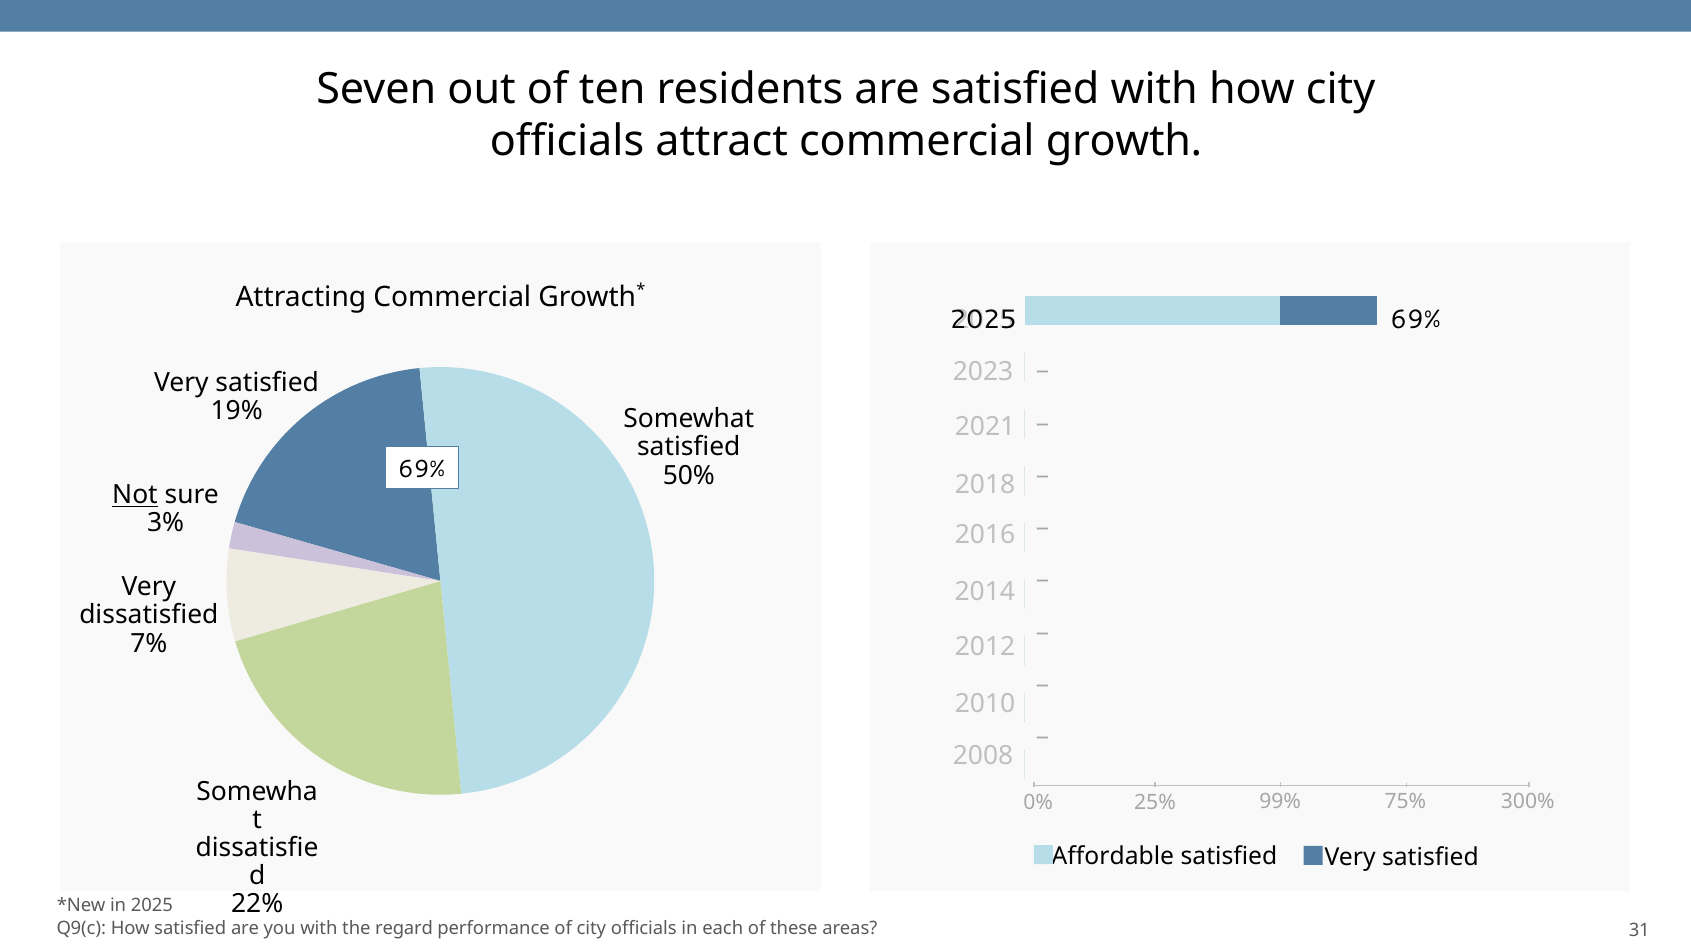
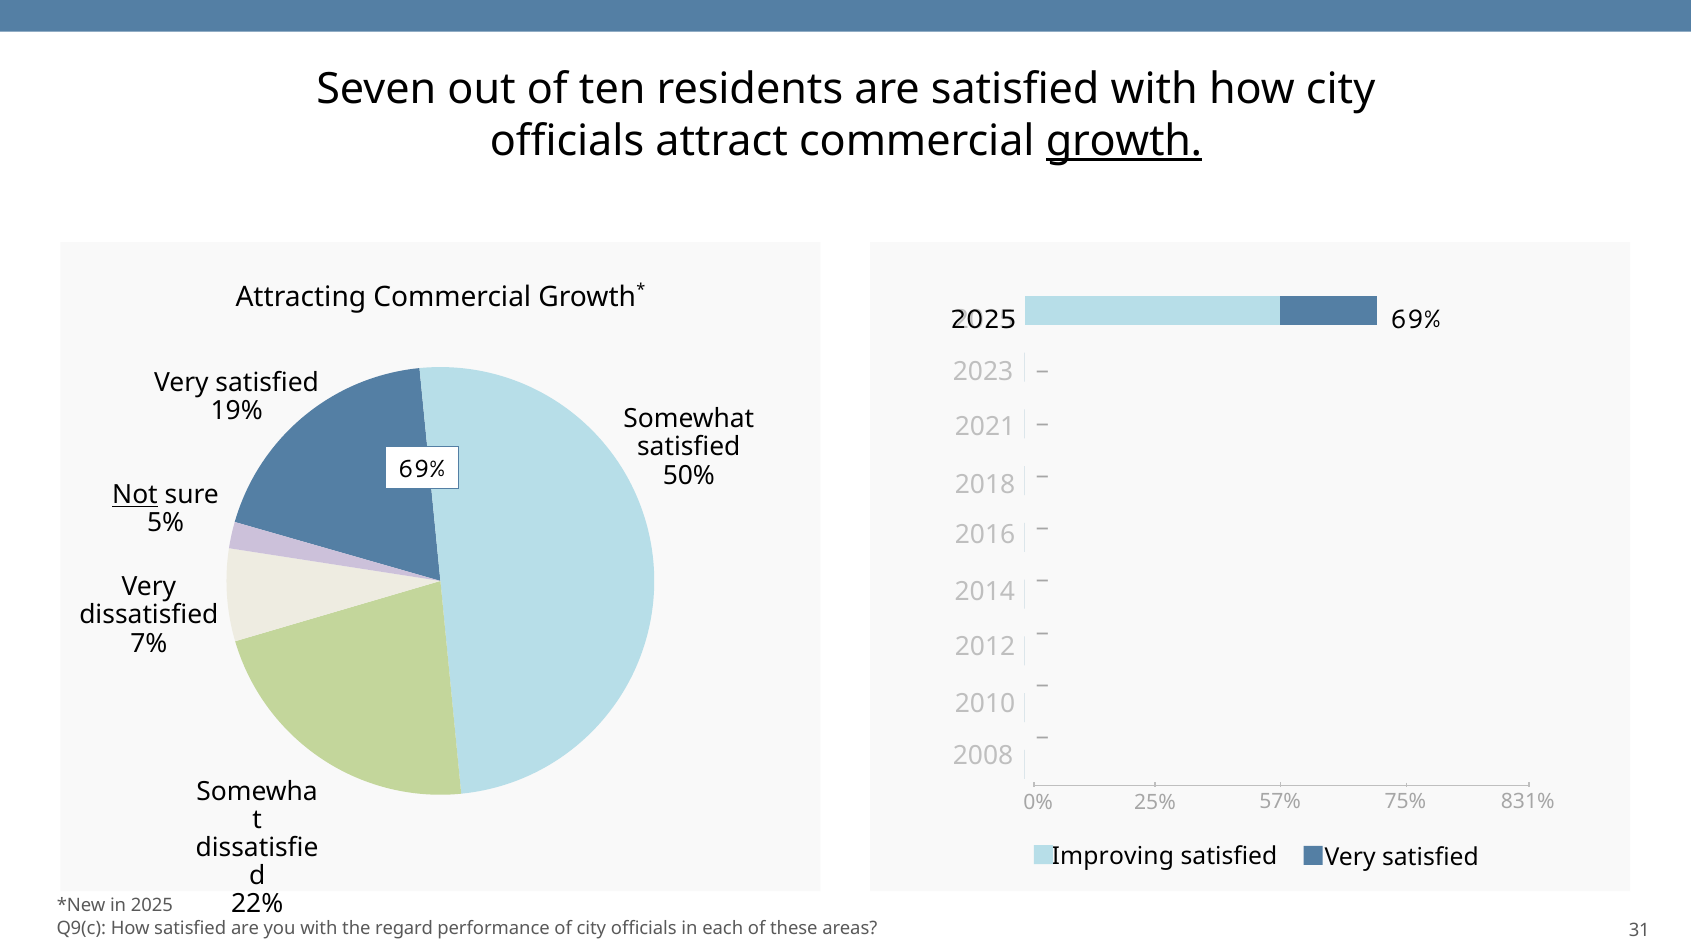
growth underline: none -> present (1124, 141)
3%: 3% -> 5% (166, 523)
99%: 99% -> 57% (1280, 801)
300%: 300% -> 831% (1528, 801)
Affordable: Affordable -> Improving (1113, 857)
